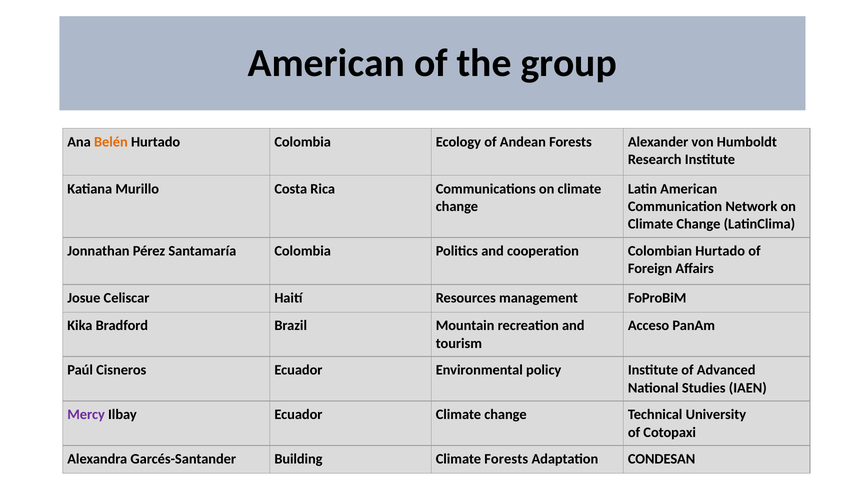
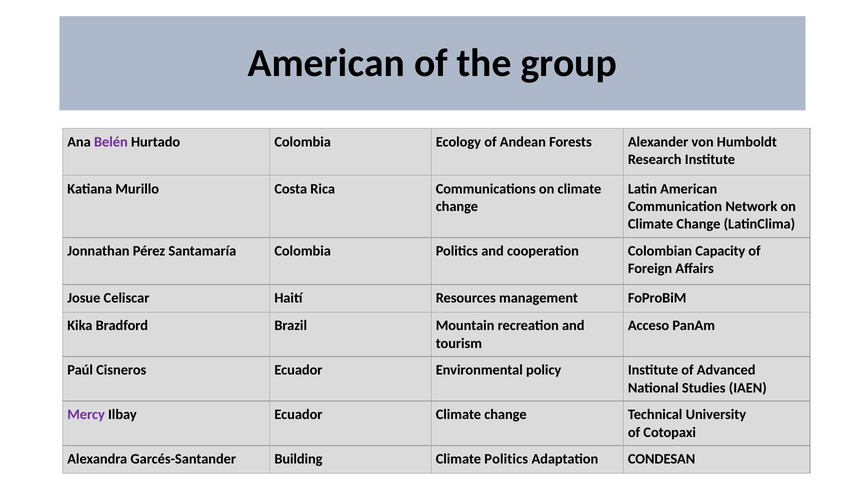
Belén colour: orange -> purple (111, 142)
Colombian Hurtado: Hurtado -> Capacity (720, 251)
Climate Forests: Forests -> Politics (506, 459)
